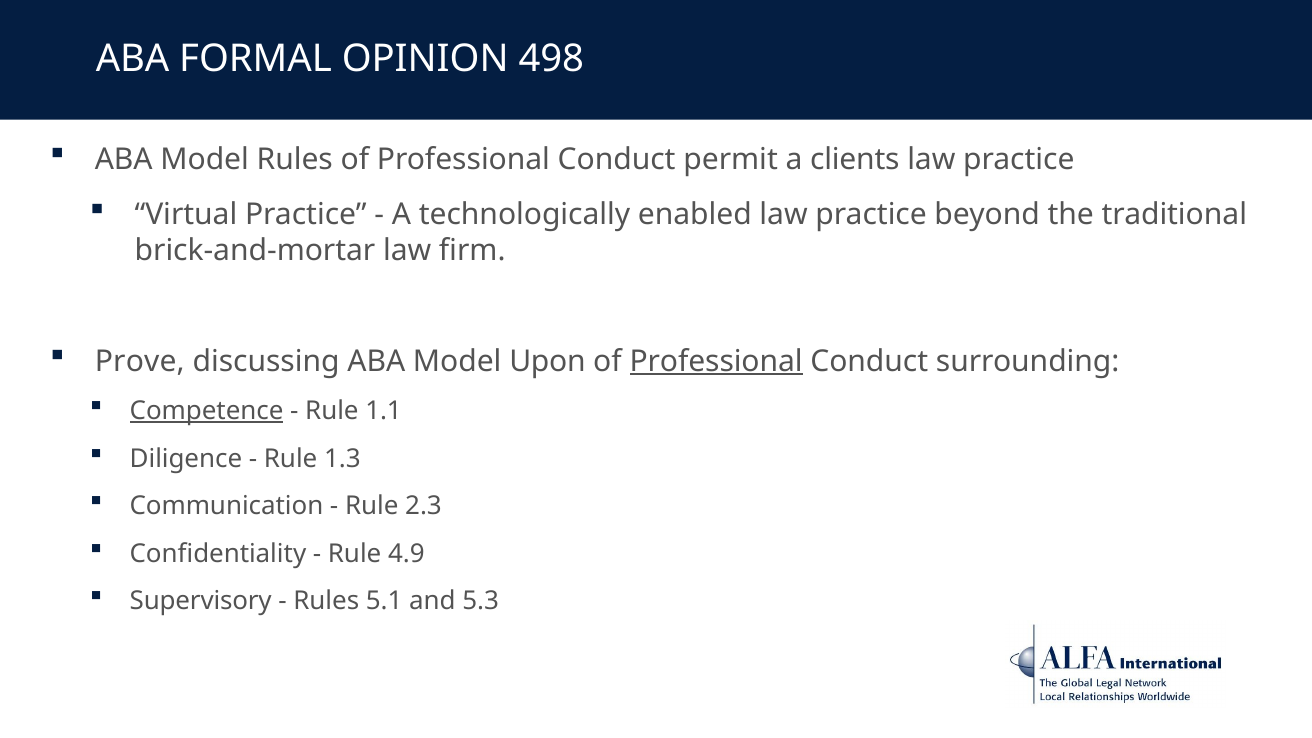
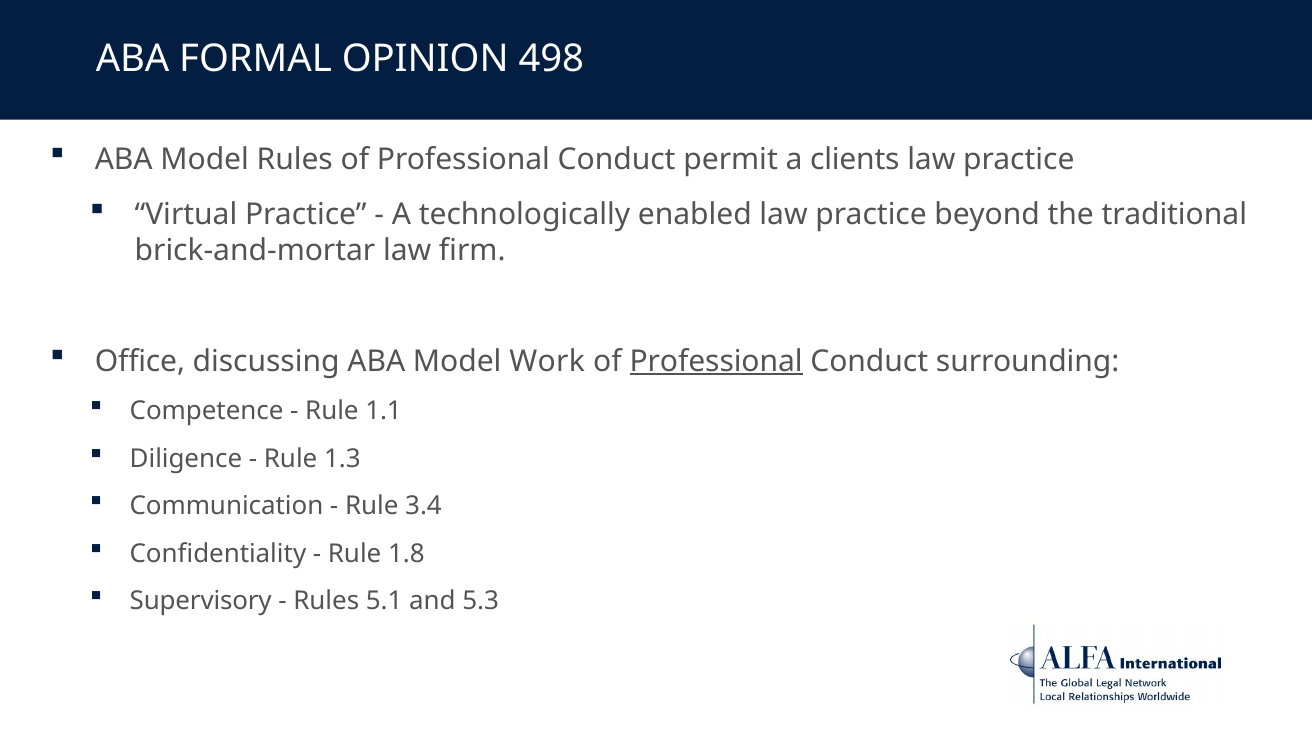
Prove: Prove -> Office (140, 361)
Upon: Upon -> Work (547, 361)
Competence underline: present -> none (207, 411)
2.3: 2.3 -> 3.4 (424, 506)
4.9: 4.9 -> 1.8 (406, 554)
